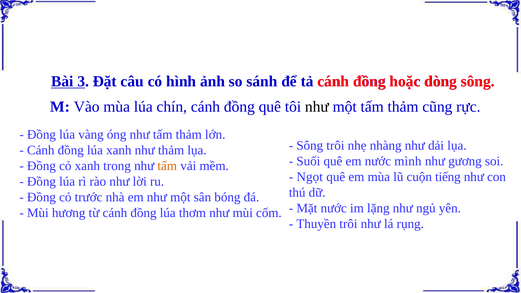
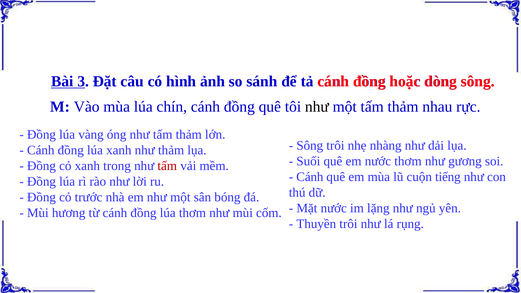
cũng: cũng -> nhau (437, 107)
nước mình: mình -> thơm (408, 161)
tấm colour: orange -> red (167, 166)
Ngọt: Ngọt -> Cánh (310, 177)
